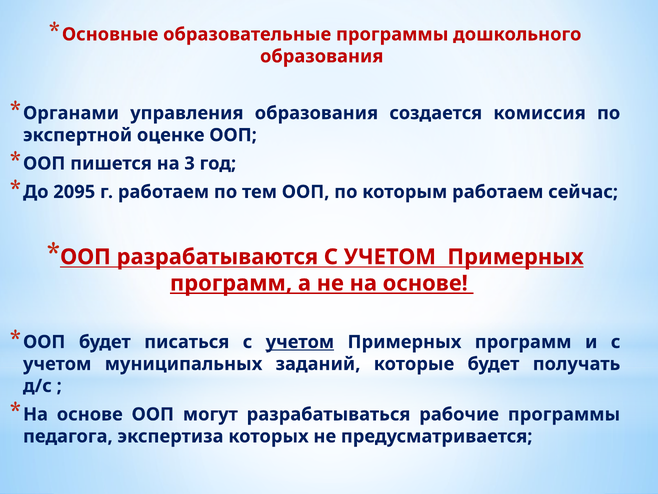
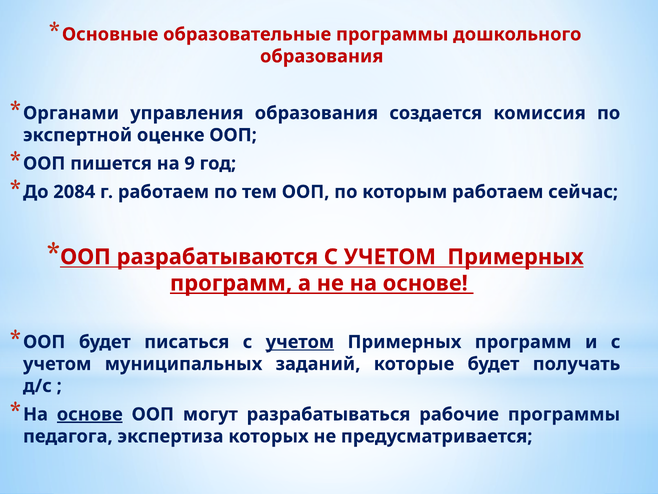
3: 3 -> 9 (190, 163)
2095: 2095 -> 2084 (74, 192)
основе underline: none -> present (90, 414)
